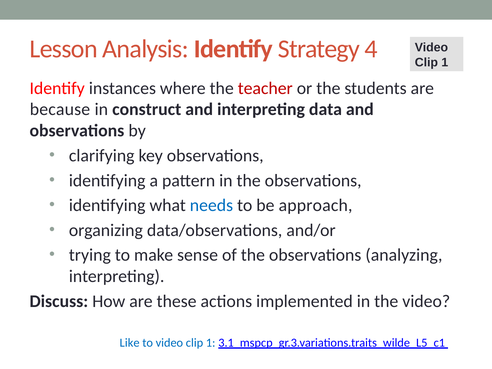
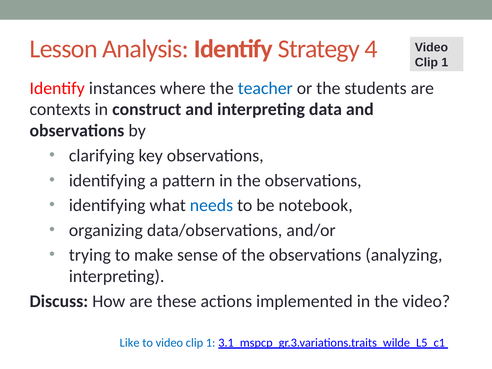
teacher colour: red -> blue (265, 88)
because: because -> contexts (60, 109)
approach: approach -> notebook (316, 205)
